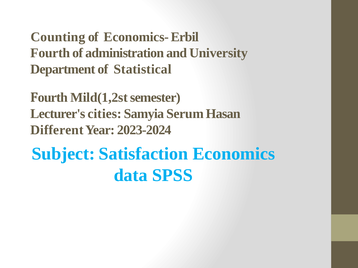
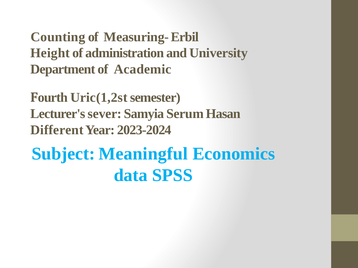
Economics-: Economics- -> Measuring- (136, 37)
Fourth: Fourth -> Height (50, 53)
Statistical: Statistical -> Academic (143, 69)
Mild(1,2st: Mild(1,2st -> Uric(1,2st (99, 98)
cities: cities -> sever (105, 114)
Satisfaction: Satisfaction -> Meaningful (143, 154)
